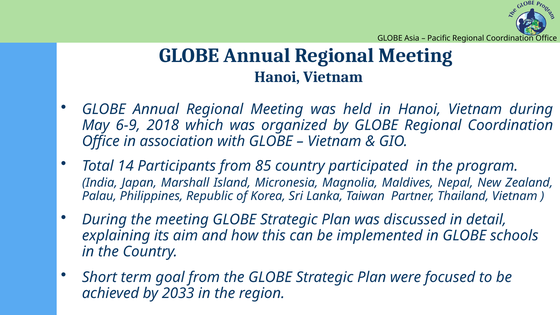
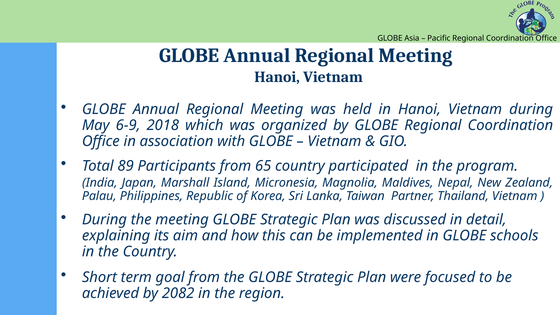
14: 14 -> 89 (126, 166)
85: 85 -> 65 (263, 166)
2033: 2033 -> 2082 (178, 293)
